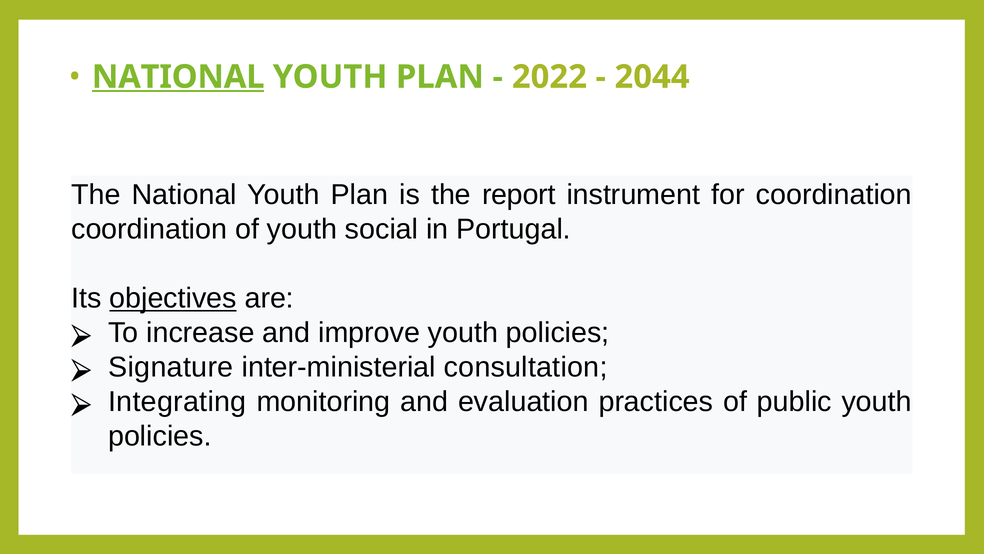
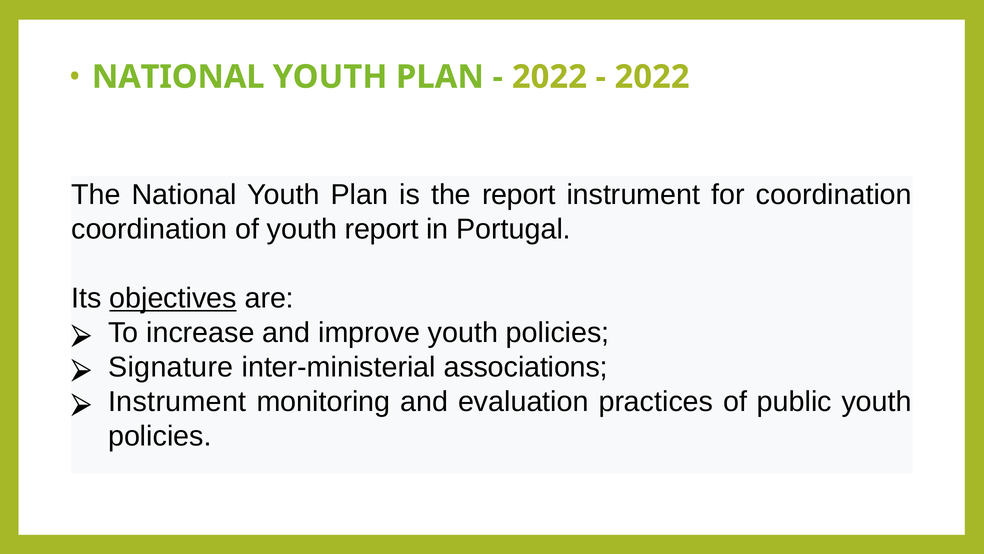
NATIONAL underline: present -> none (178, 77)
2044: 2044 -> 2022 (652, 77)
youth social: social -> report (382, 229)
consultation: consultation -> associations (526, 367)
Integrating: Integrating -> Instrument (177, 402)
